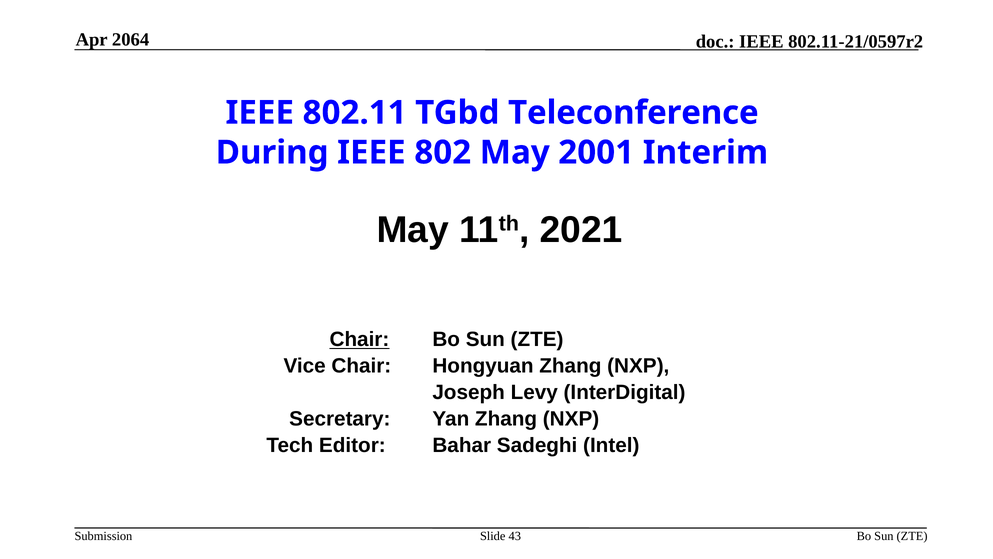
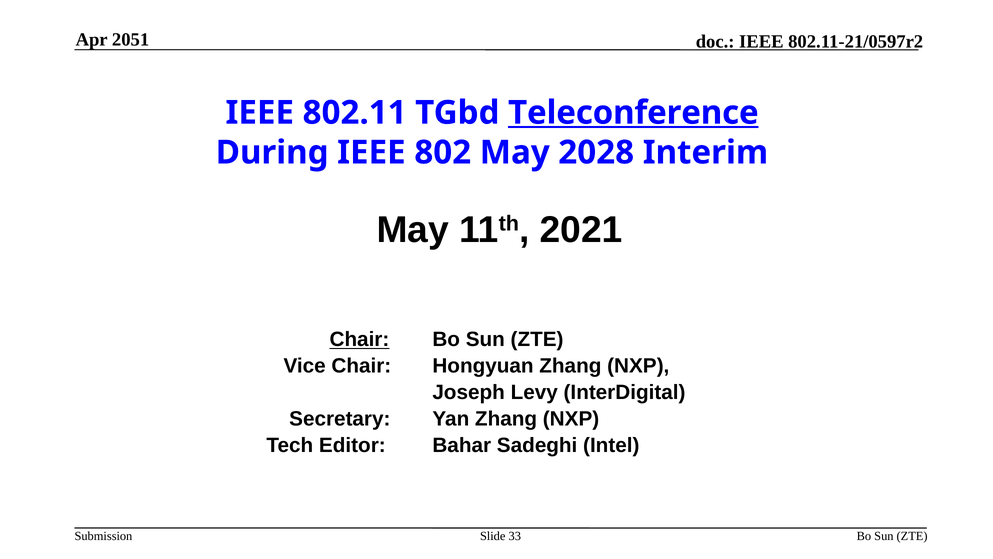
2064: 2064 -> 2051 (131, 39)
Teleconference underline: none -> present (633, 113)
2001: 2001 -> 2028 (596, 152)
43: 43 -> 33 (515, 536)
